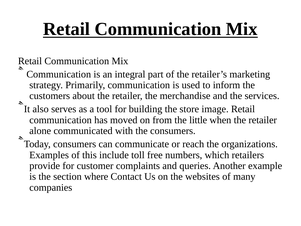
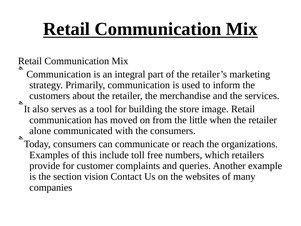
where: where -> vision (96, 176)
